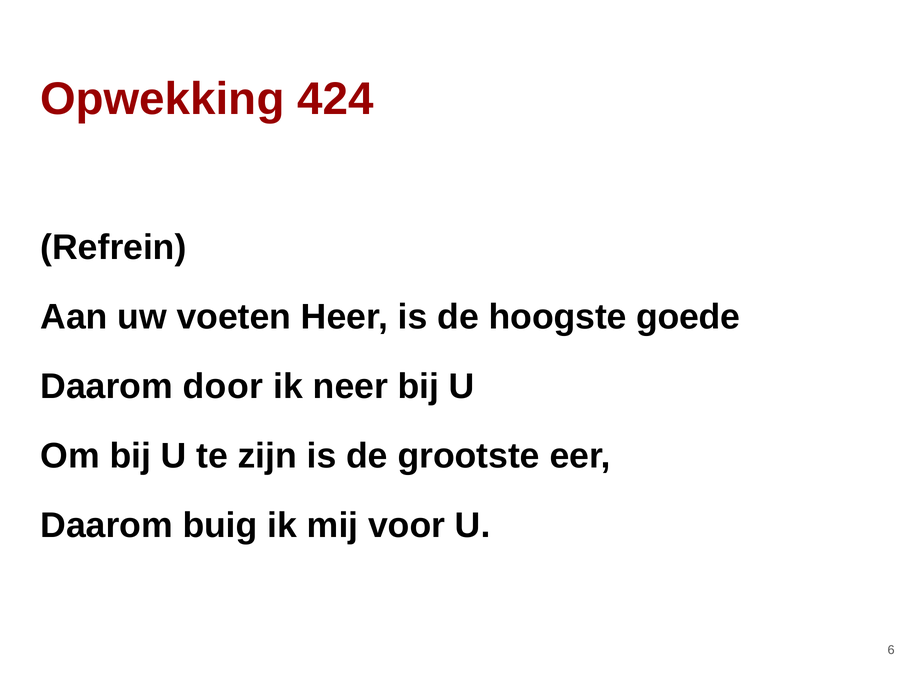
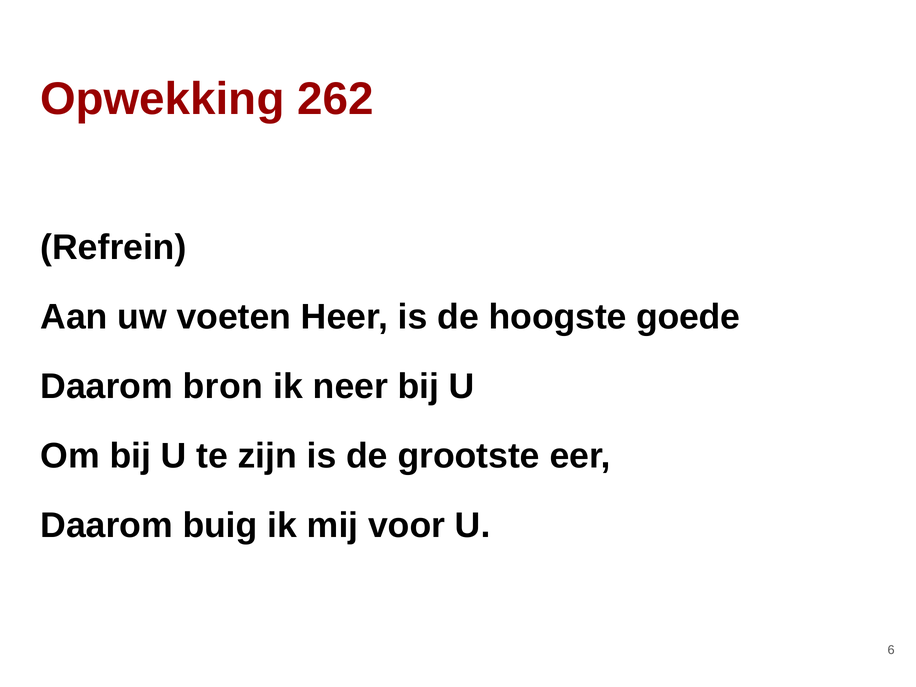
424: 424 -> 262 (335, 99)
door: door -> bron (223, 386)
